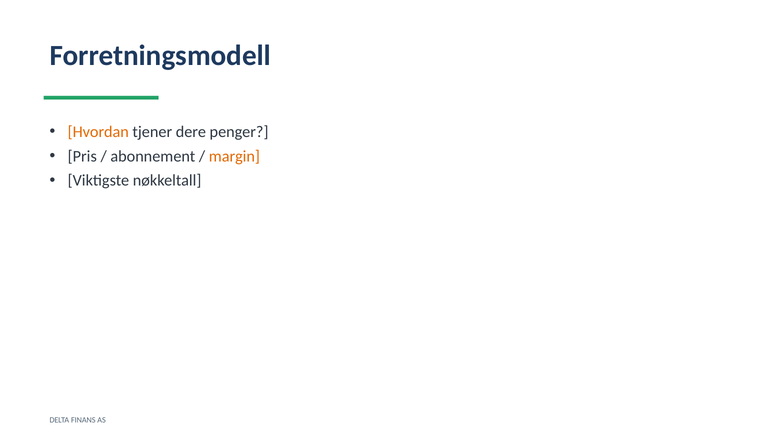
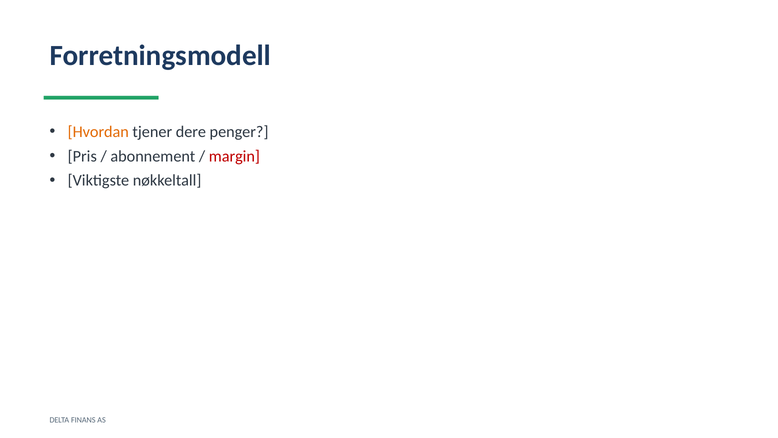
margin colour: orange -> red (234, 156)
